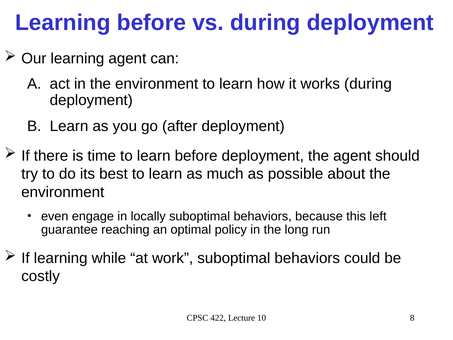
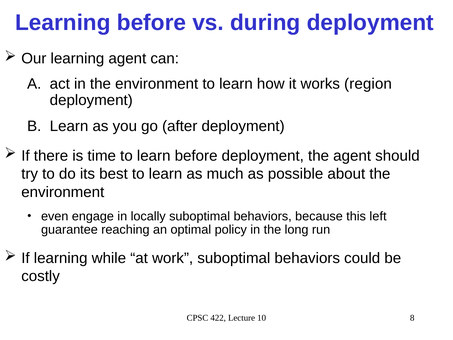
works during: during -> region (368, 84)
